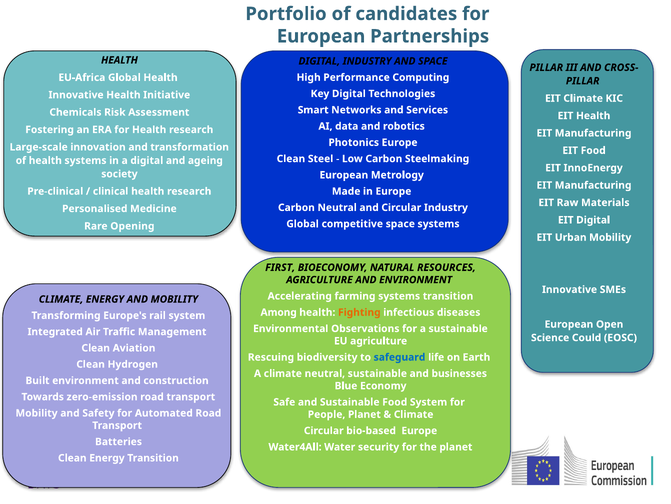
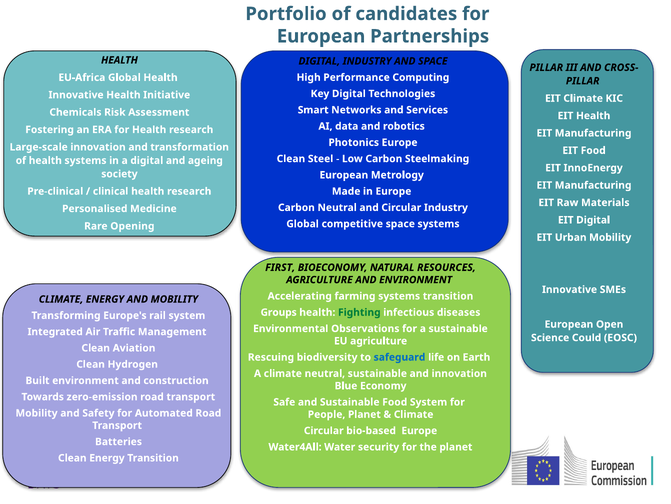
Among: Among -> Groups (279, 312)
Fighting colour: orange -> green (359, 312)
and businesses: businesses -> innovation (459, 373)
